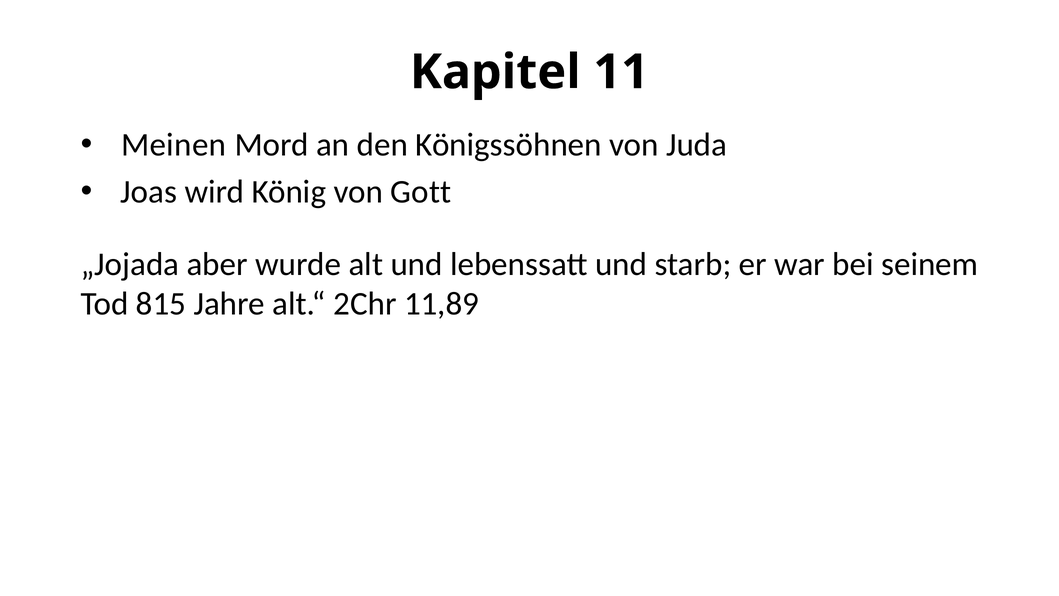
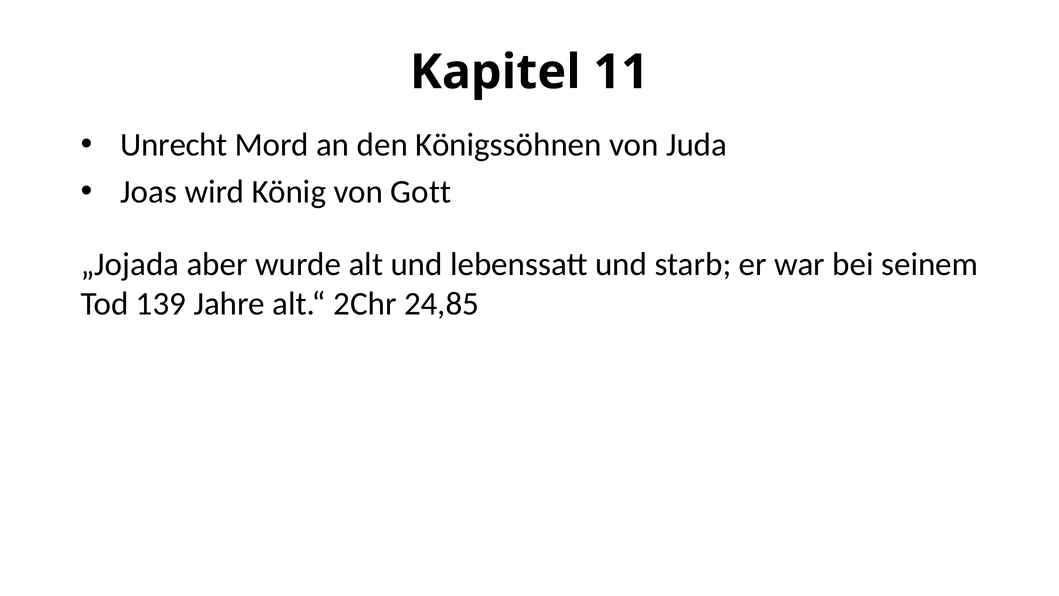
Meinen: Meinen -> Unrecht (174, 145)
815: 815 -> 139 (161, 304)
11,89: 11,89 -> 24,85 (442, 304)
